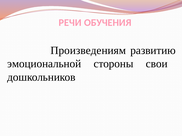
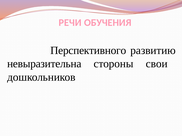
Произведениям: Произведениям -> Перспективного (88, 51)
эмоциональной: эмоциональной -> невыразительна (44, 64)
